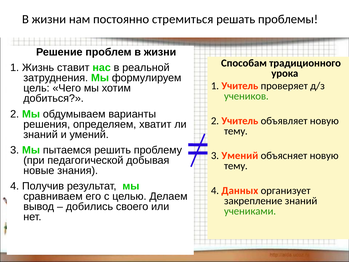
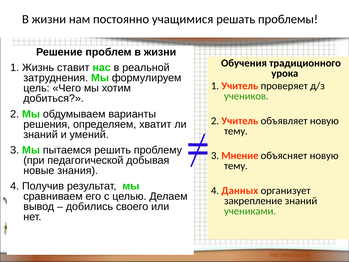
стремиться: стремиться -> учащимися (183, 19)
Способам: Способам -> Обучения (244, 63)
3 Умений: Умений -> Мнение (240, 156)
